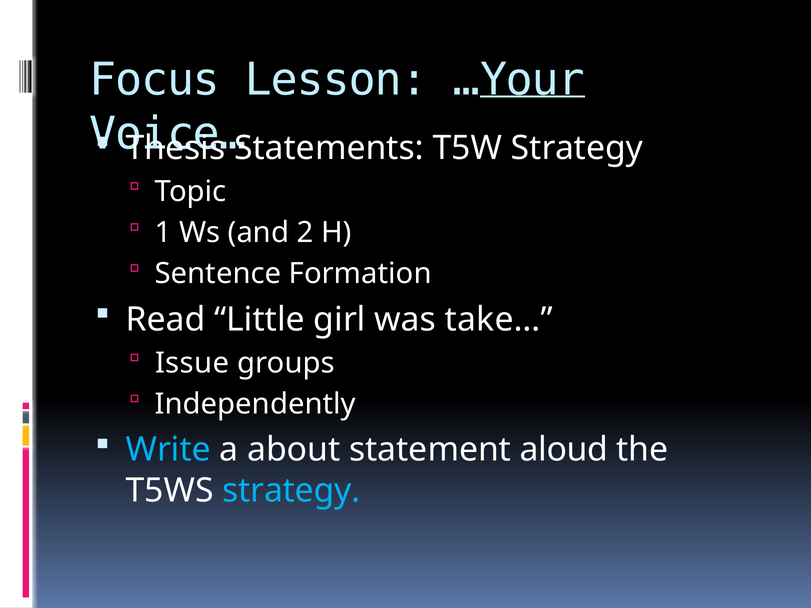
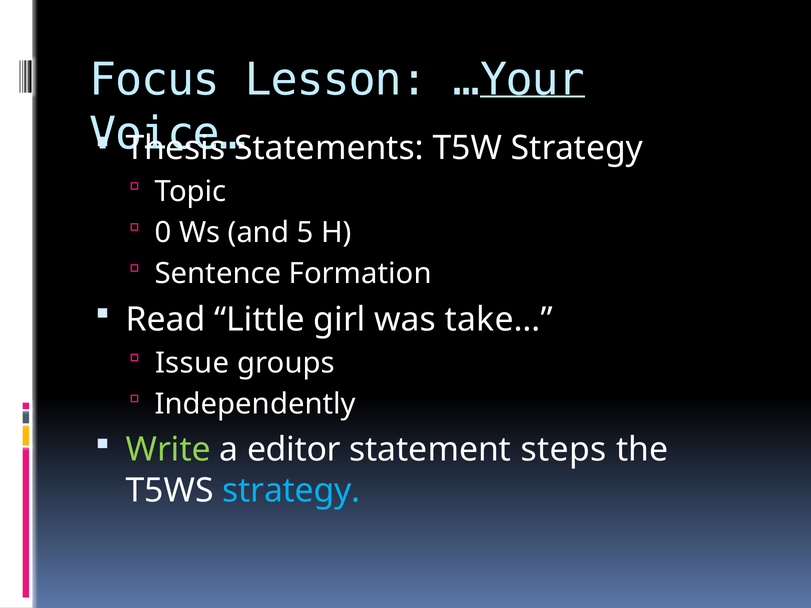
1: 1 -> 0 (163, 233)
2: 2 -> 5 (305, 233)
Write colour: light blue -> light green (168, 450)
about: about -> editor (294, 450)
aloud: aloud -> steps (563, 450)
